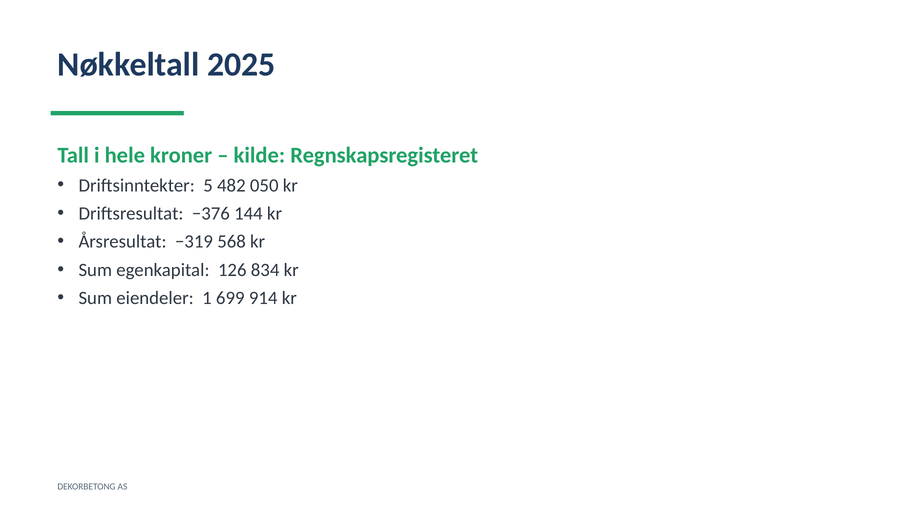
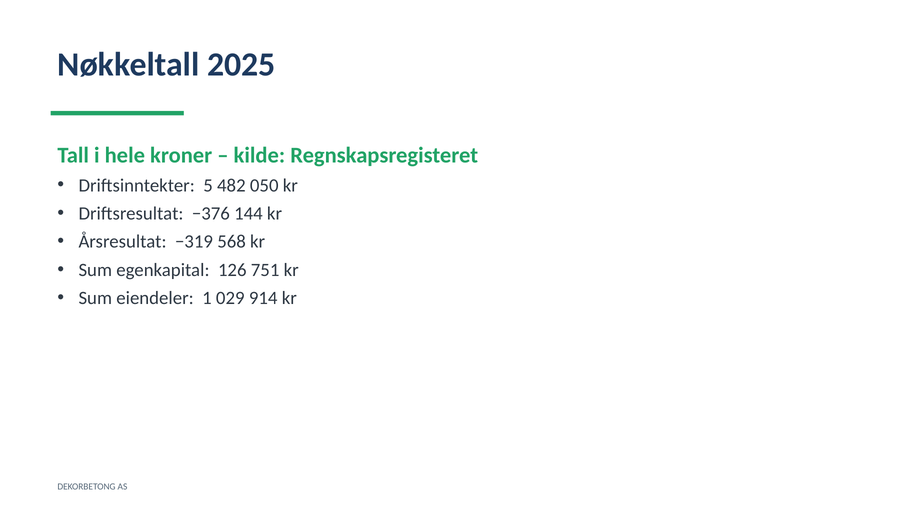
834: 834 -> 751 (265, 270)
699: 699 -> 029 (230, 298)
